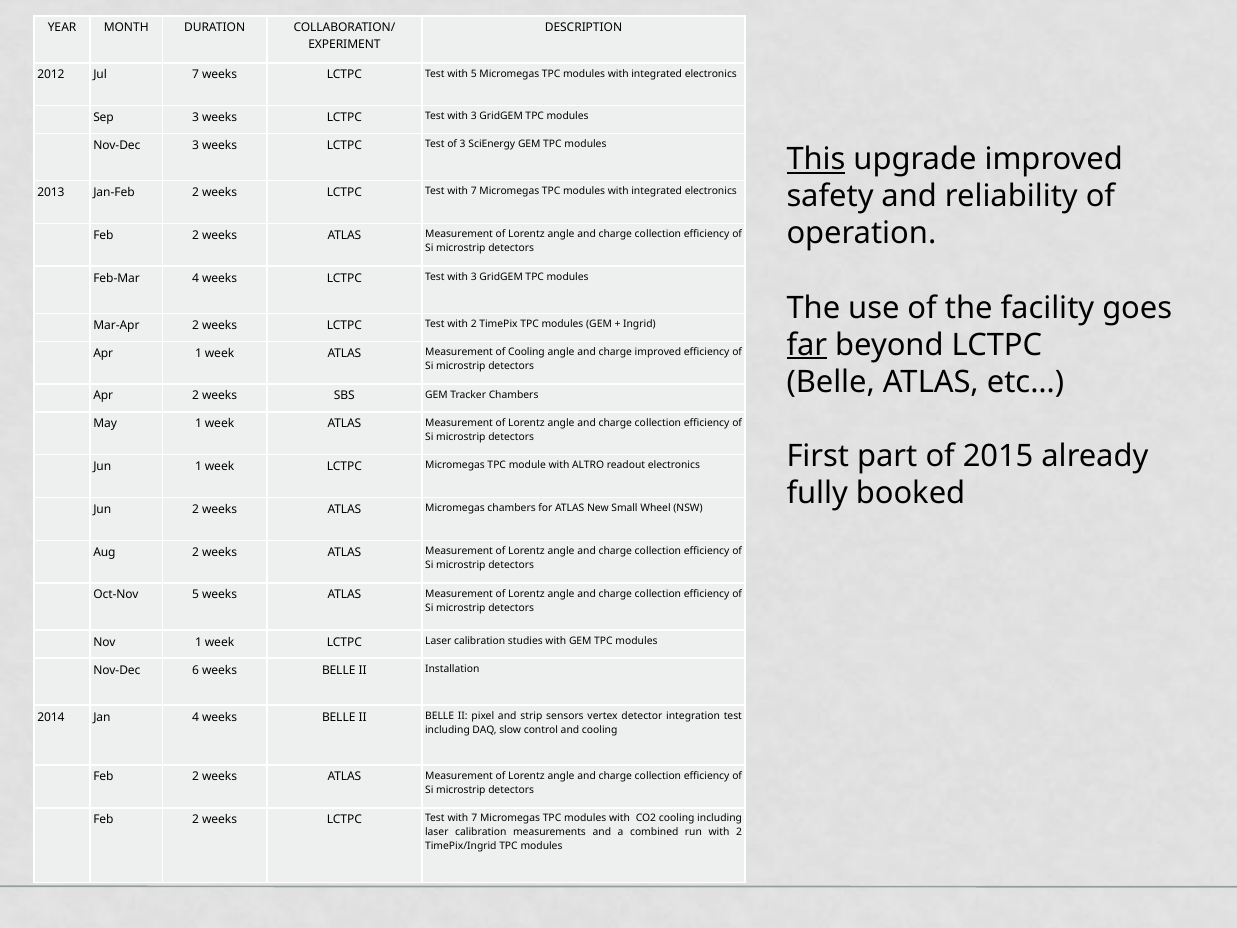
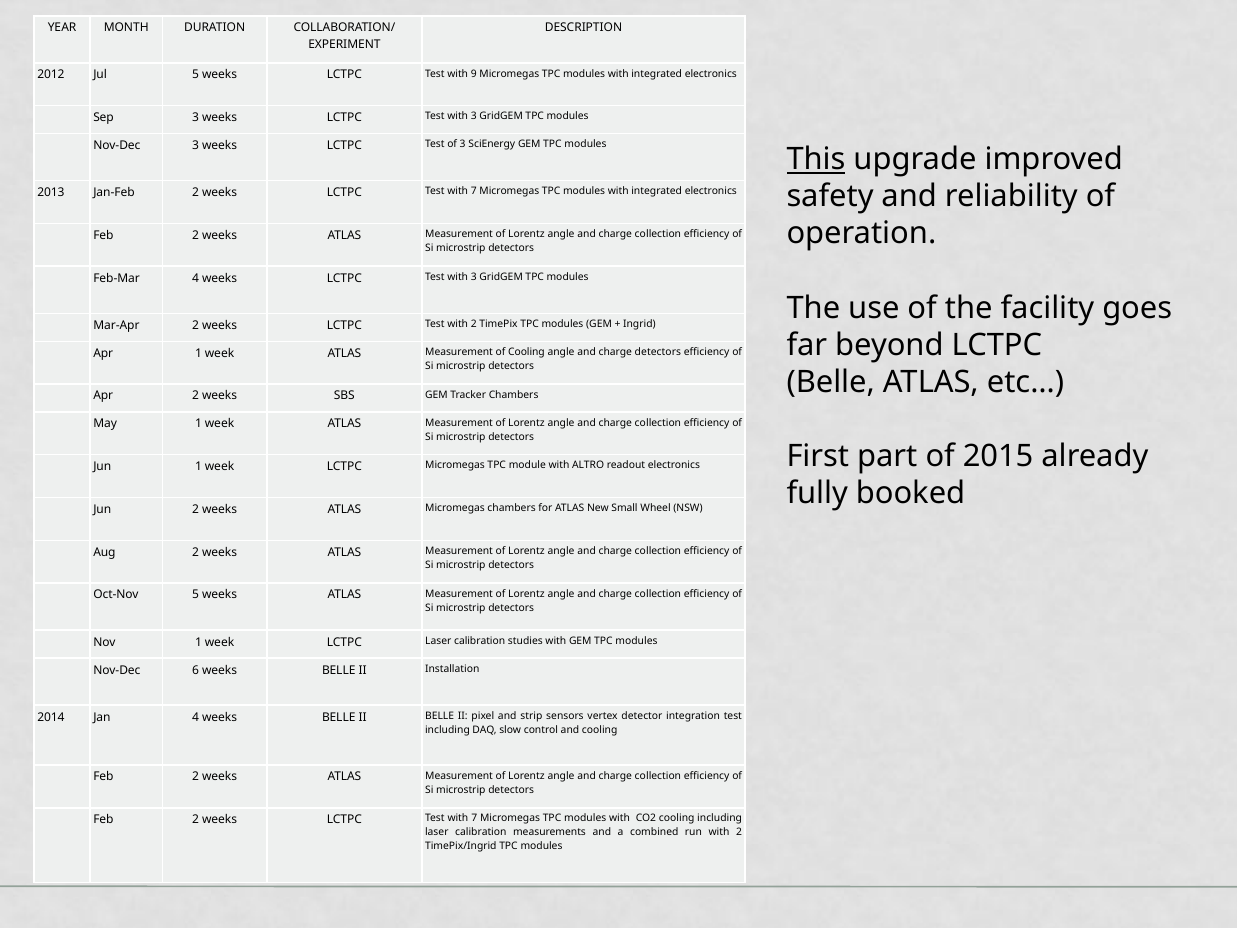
Jul 7: 7 -> 5 (196, 75)
with 5: 5 -> 9 (474, 74)
far underline: present -> none (807, 345)
charge improved: improved -> detectors (658, 352)
